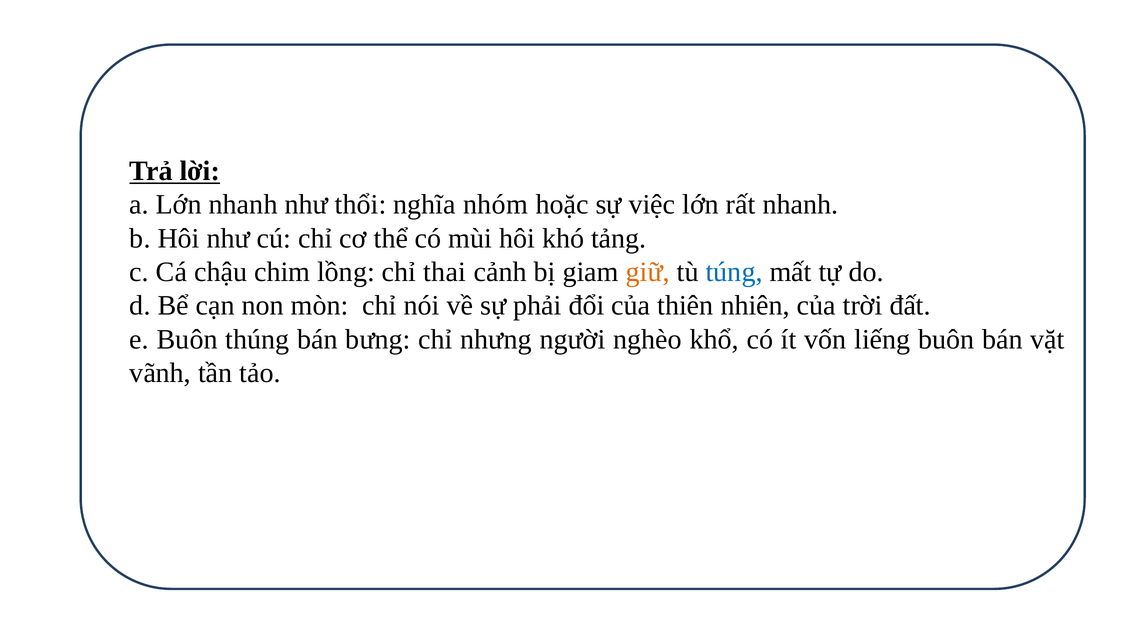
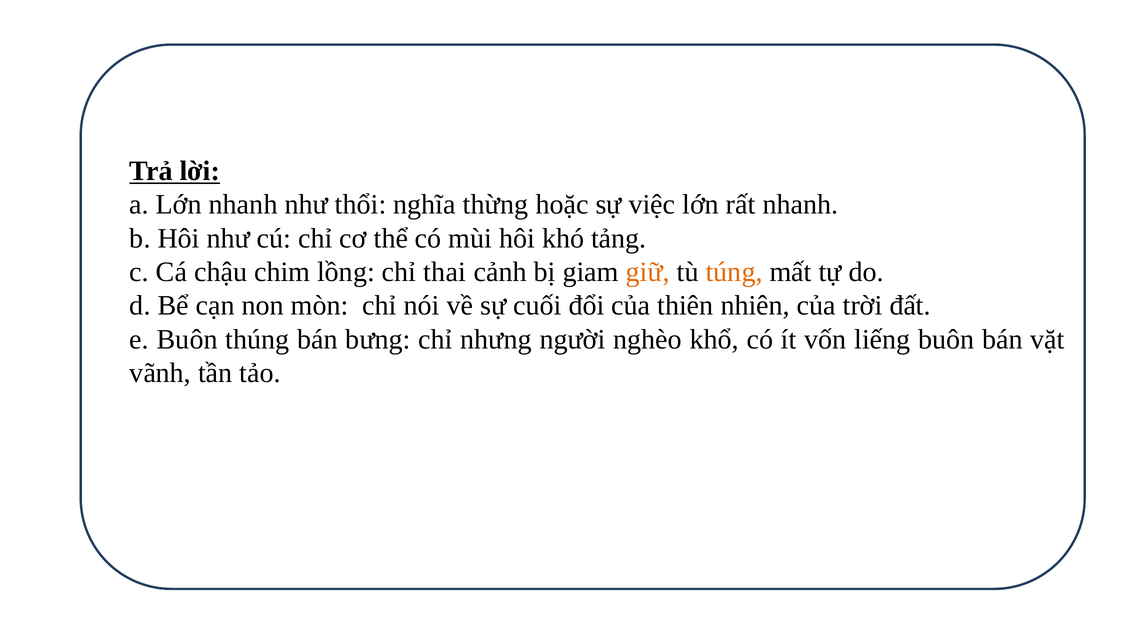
nhóm: nhóm -> thừng (496, 205)
túng colour: blue -> orange (734, 272)
phải: phải -> cuối (537, 306)
